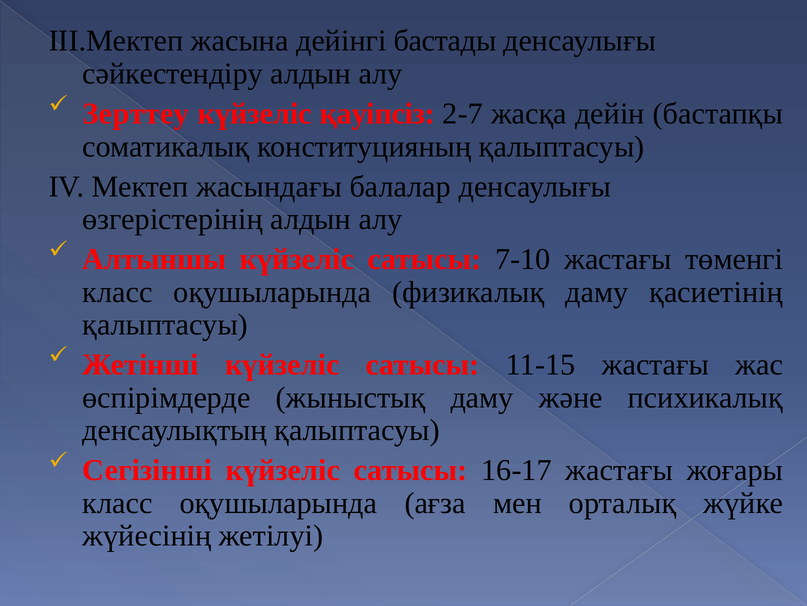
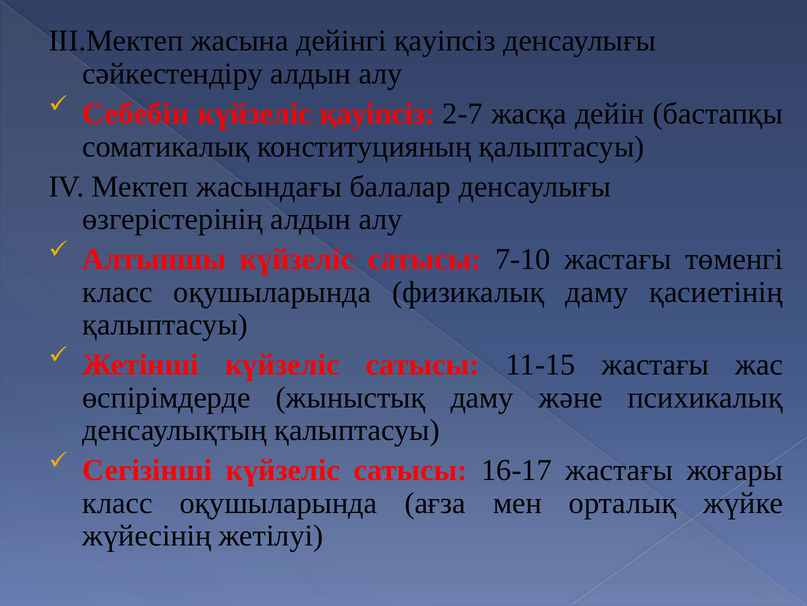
дейінгі бастады: бастады -> қауіпсіз (445, 41)
Зерттеу: Зерттеу -> Себебін (136, 114)
